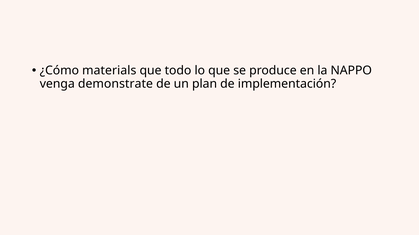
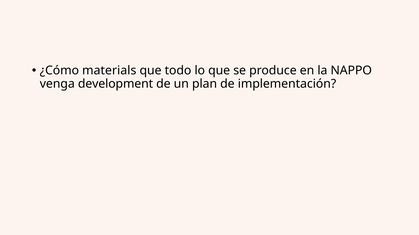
demonstrate: demonstrate -> development (116, 84)
